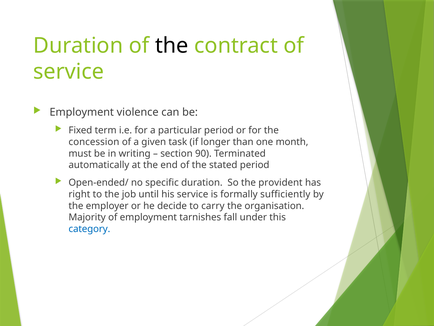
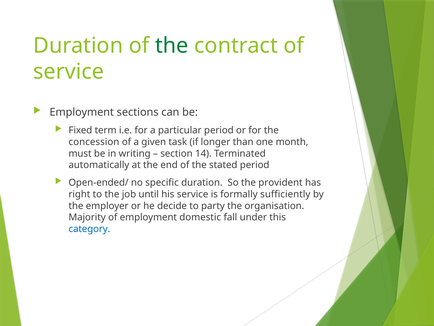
the colour: black -> green (172, 46)
violence: violence -> sections (138, 112)
90: 90 -> 14 (203, 153)
carry: carry -> party (213, 206)
tarnishes: tarnishes -> domestic (200, 217)
